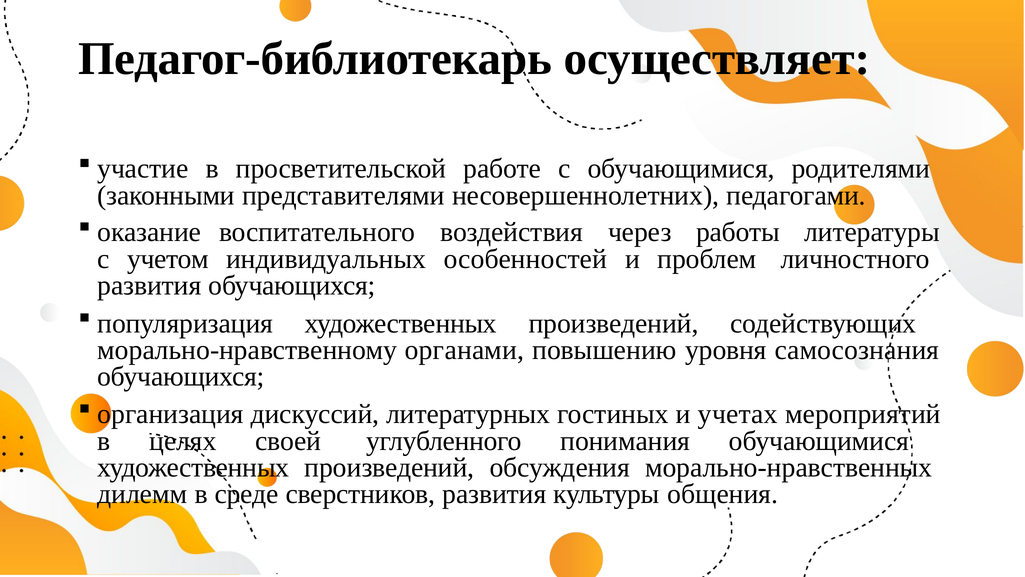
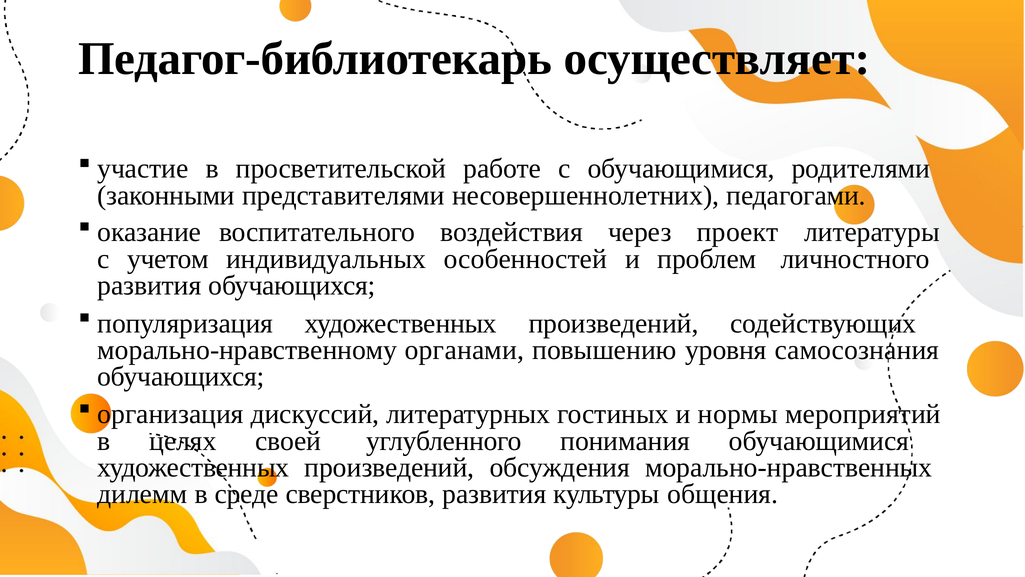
работы: работы -> проект (738, 232)
учетах: учетах -> нормы (738, 414)
